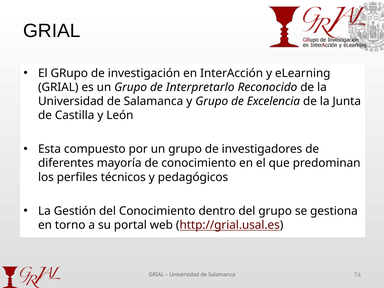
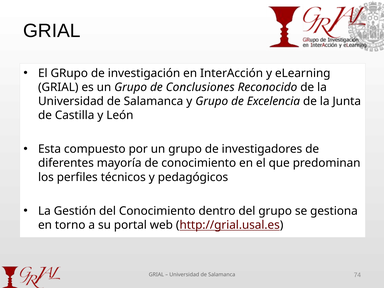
Interpretarlo: Interpretarlo -> Conclusiones (200, 87)
